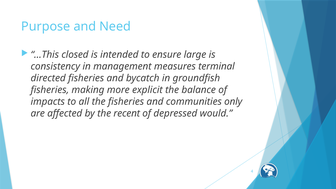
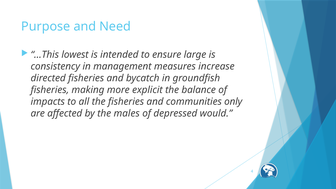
closed: closed -> lowest (75, 55)
terminal: terminal -> increase (216, 66)
recent: recent -> males (127, 113)
